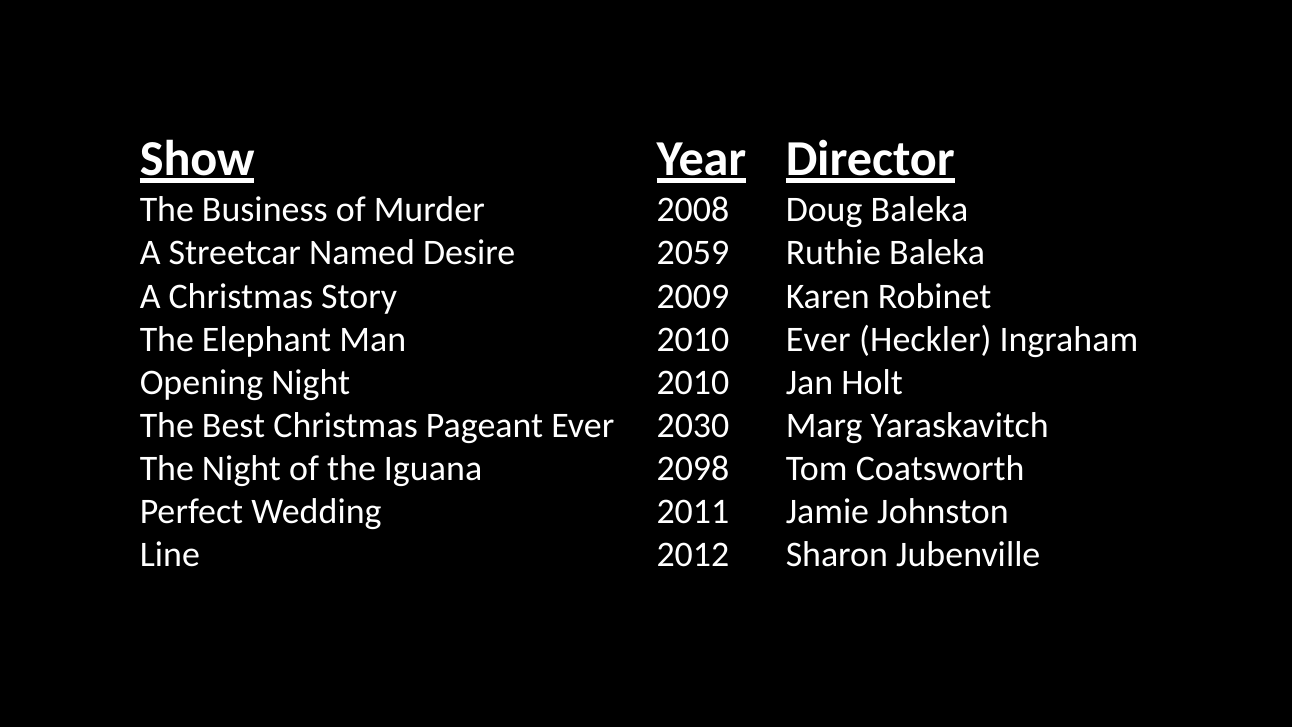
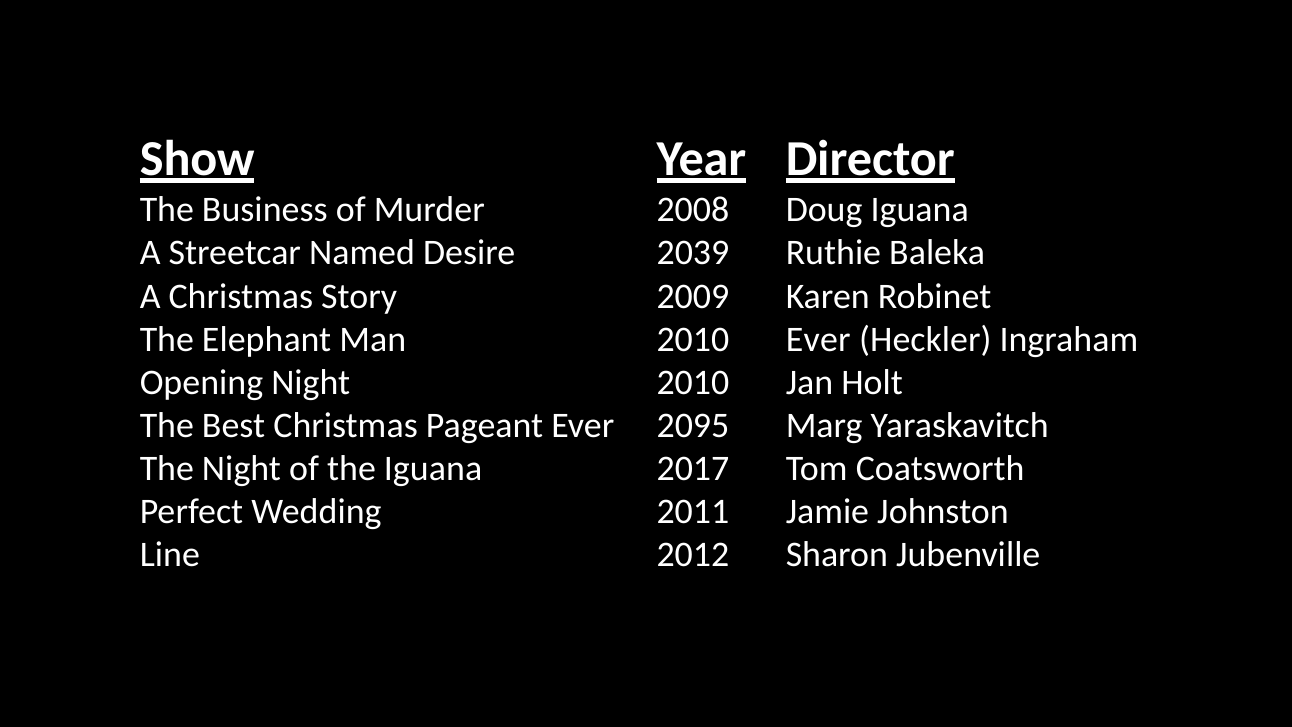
Doug Baleka: Baleka -> Iguana (920, 210)
2059: 2059 -> 2039 (693, 253)
2030: 2030 -> 2095 (693, 425)
2098: 2098 -> 2017 (693, 468)
